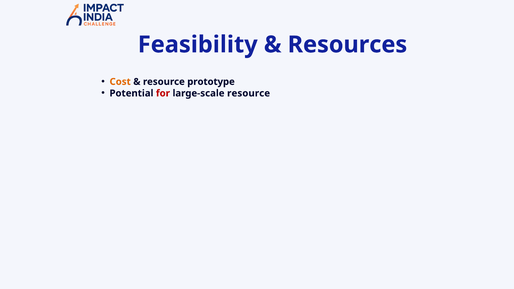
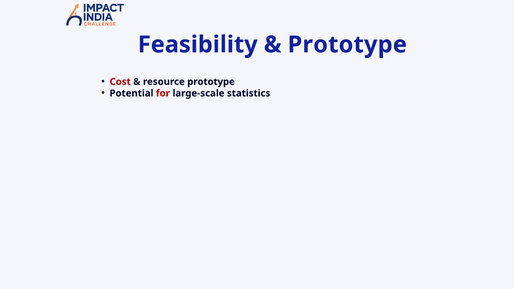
Resources: Resources -> Prototype (347, 45)
Cost colour: orange -> red (120, 82)
large-scale resource: resource -> statistics (249, 93)
